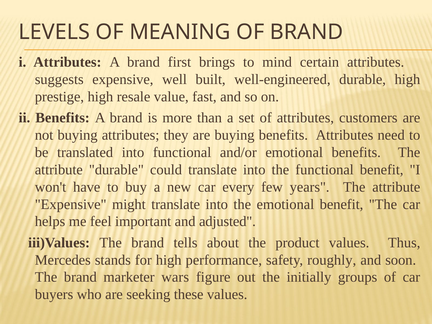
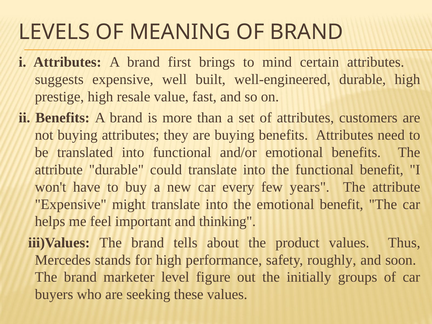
adjusted: adjusted -> thinking (227, 222)
wars: wars -> level (175, 277)
